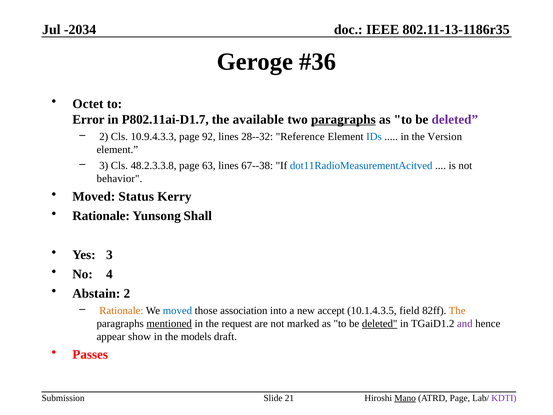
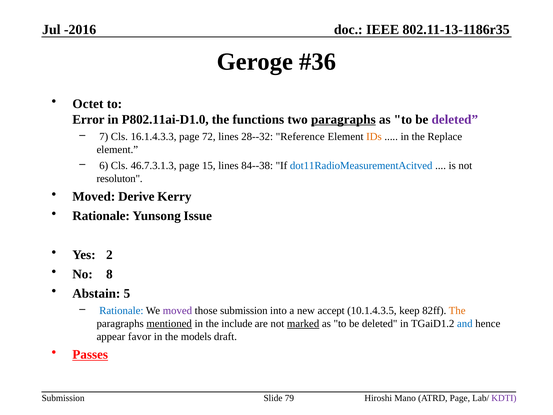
-2034: -2034 -> -2016 (80, 30)
P802.11ai-D1.7: P802.11ai-D1.7 -> P802.11ai-D1.0 (165, 119)
available: available -> functions (258, 119)
2: 2 -> 7 (104, 137)
10.9.4.3.3: 10.9.4.3.3 -> 16.1.4.3.3 (154, 137)
92: 92 -> 72 (209, 137)
IDs colour: blue -> orange (374, 137)
Version: Version -> Replace (445, 137)
3: 3 -> 6 (104, 165)
48.2.3.3.8: 48.2.3.3.8 -> 46.7.3.1.3 (154, 165)
63: 63 -> 15 (209, 165)
67--38: 67--38 -> 84--38 (257, 165)
behavior: behavior -> resoluton (120, 178)
Status: Status -> Derive (136, 197)
Shall: Shall -> Issue (198, 216)
Yes 3: 3 -> 2 (109, 255)
4: 4 -> 8 (109, 274)
Abstain 2: 2 -> 5 (127, 293)
Rationale colour: orange -> blue (121, 310)
moved colour: blue -> purple (177, 310)
those association: association -> submission (244, 310)
field: field -> keep (409, 310)
request: request -> include (237, 323)
marked underline: none -> present (303, 323)
deleted underline: present -> none (380, 323)
and colour: purple -> blue (465, 323)
show: show -> favor (140, 336)
Passes underline: none -> present (90, 354)
21: 21 -> 79 (289, 398)
Mano underline: present -> none (405, 398)
